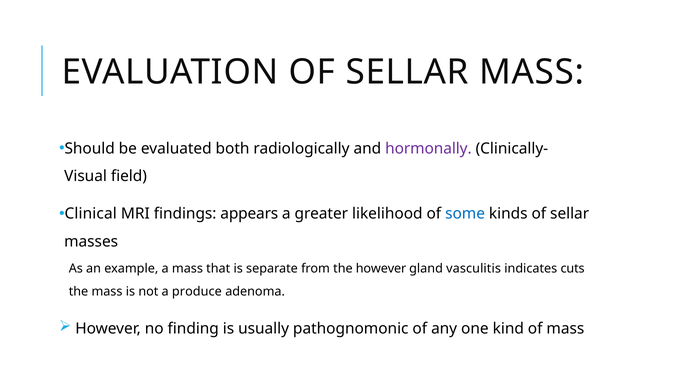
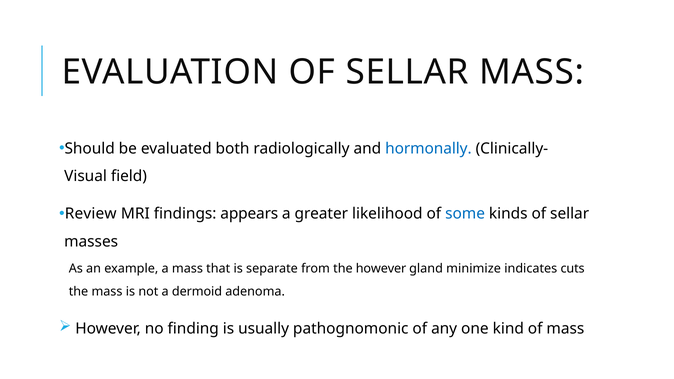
hormonally colour: purple -> blue (428, 149)
Clinical: Clinical -> Review (91, 214)
vasculitis: vasculitis -> minimize (474, 269)
produce: produce -> dermoid (197, 291)
